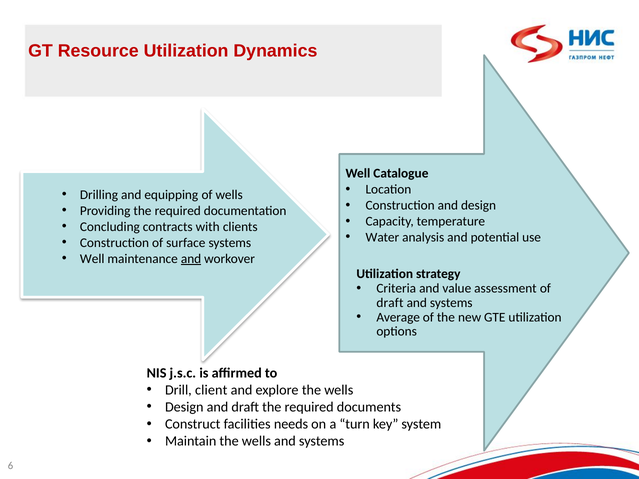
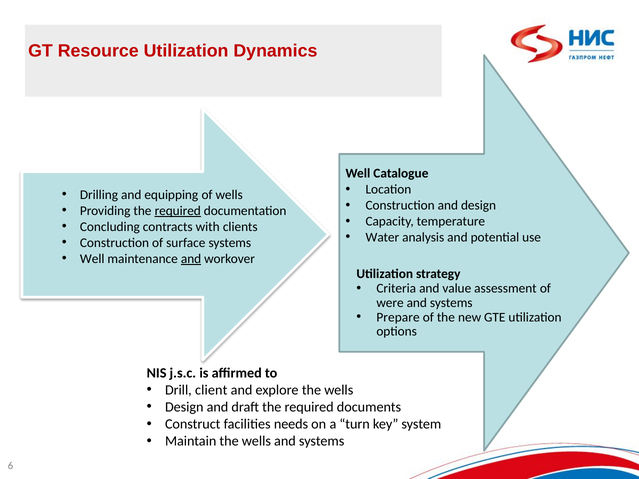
required underline: none -> present (178, 211)
draft: draft -> were (390, 303)
Average: Average -> Prepare (398, 317)
